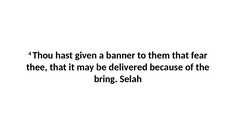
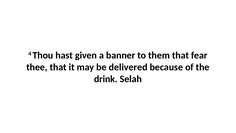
bring: bring -> drink (106, 79)
